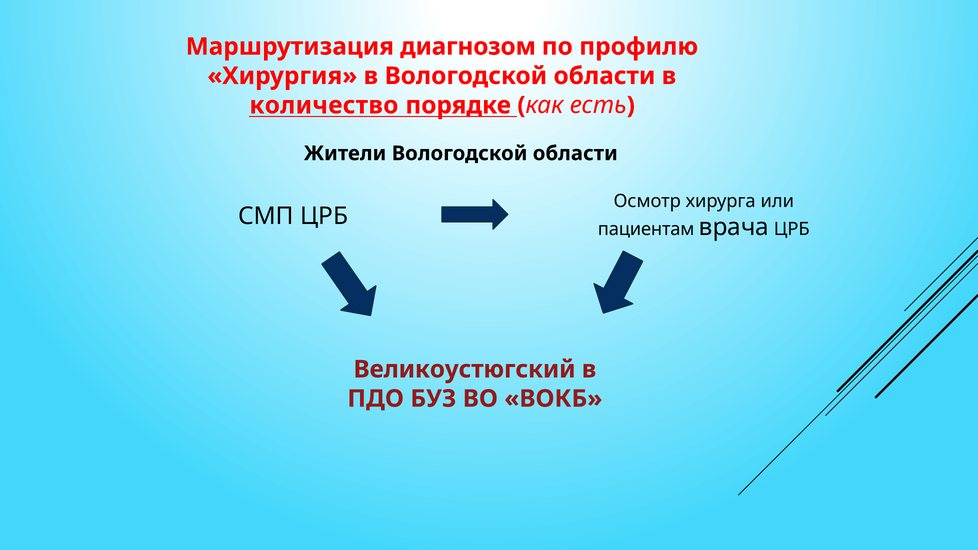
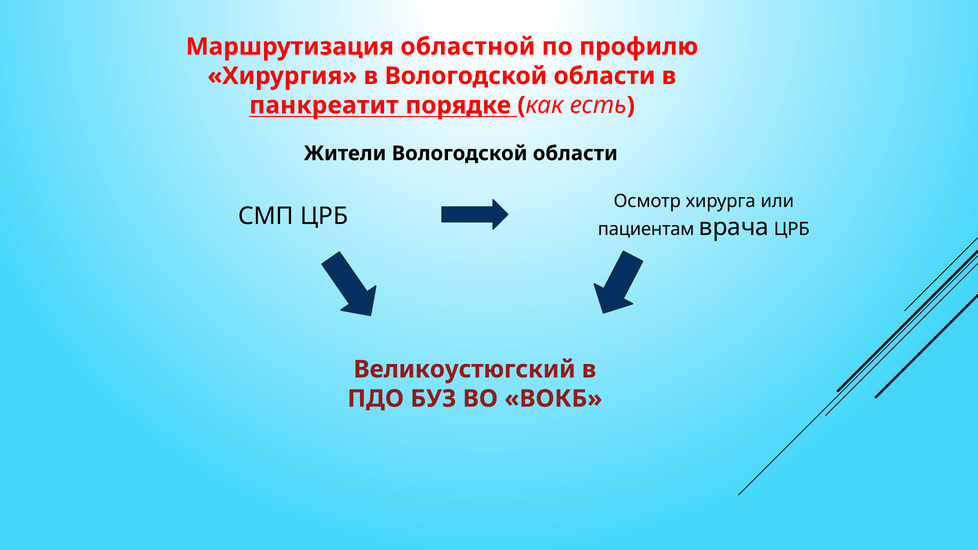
диагнозом: диагнозом -> областной (468, 47)
количество: количество -> панкреатит (324, 105)
